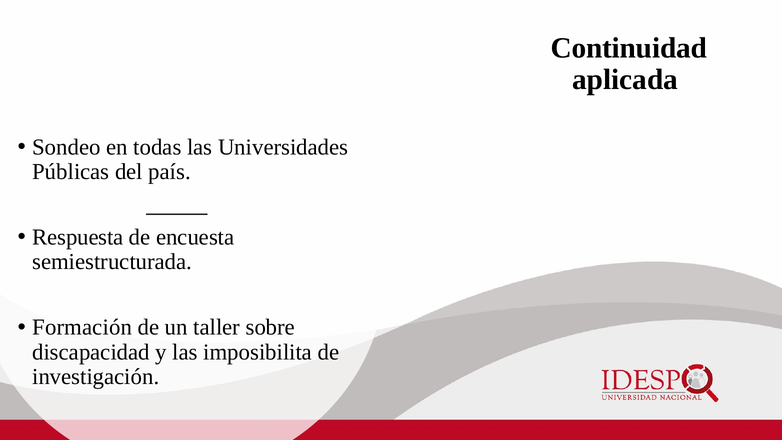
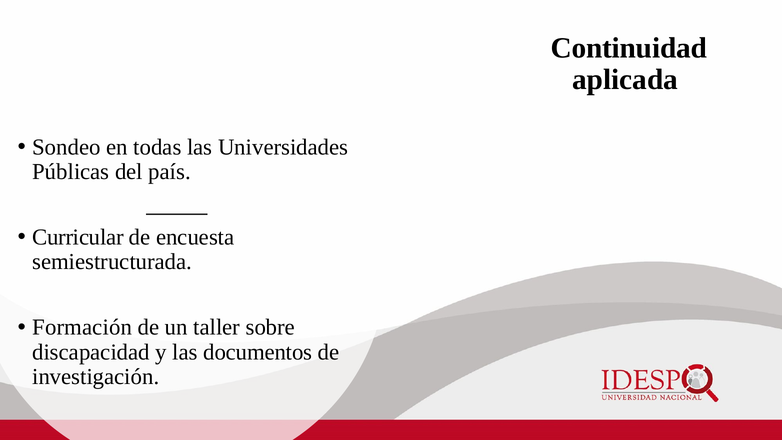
Respuesta: Respuesta -> Curricular (78, 237)
imposibilita: imposibilita -> documentos (258, 352)
